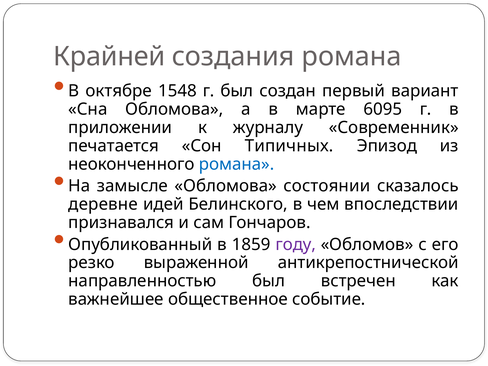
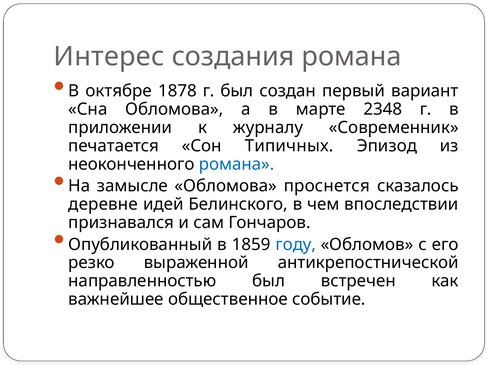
Крайней: Крайней -> Интерес (109, 56)
1548: 1548 -> 1878 (177, 91)
6095: 6095 -> 2348 (383, 109)
состоянии: состоянии -> проснется (327, 186)
году colour: purple -> blue (296, 244)
